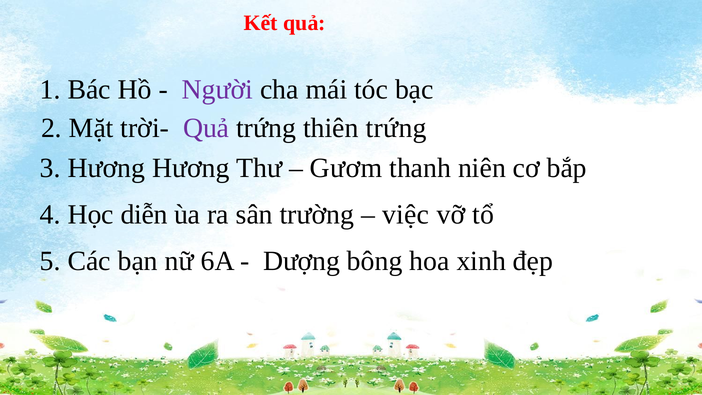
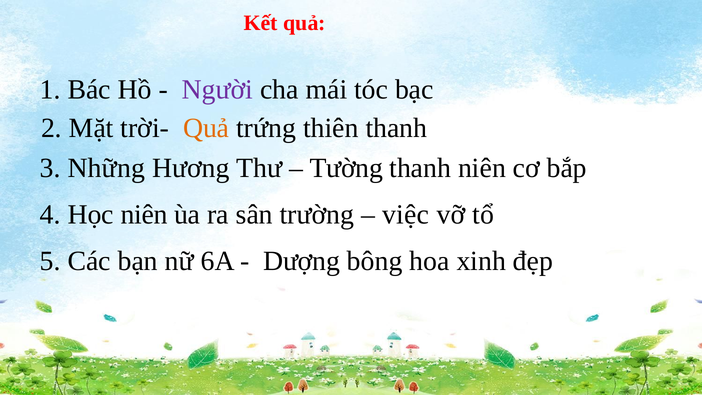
Quả colour: purple -> orange (206, 128)
thiên trứng: trứng -> thanh (396, 128)
3 Hương: Hương -> Những (106, 168)
Gươm: Gươm -> Tường (346, 168)
Học diễn: diễn -> niên (144, 215)
